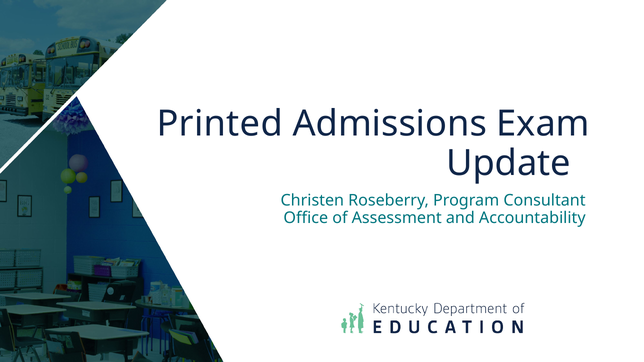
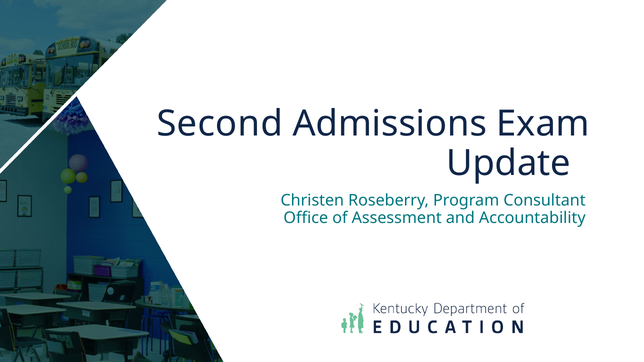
Printed: Printed -> Second (220, 124)
